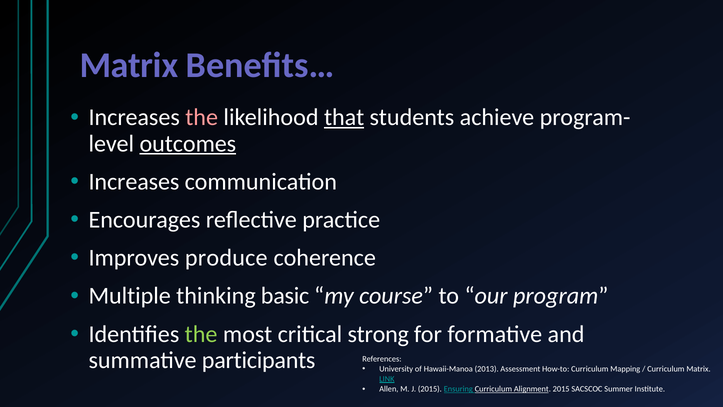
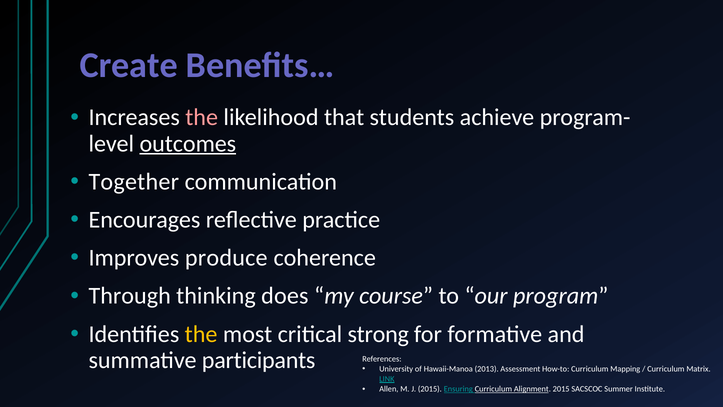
Matrix: Matrix -> Create (129, 66)
that underline: present -> none (344, 117)
Increases: Increases -> Together (134, 182)
Multiple: Multiple -> Through (130, 296)
basic: basic -> does (285, 296)
the colour: light green -> yellow (201, 334)
